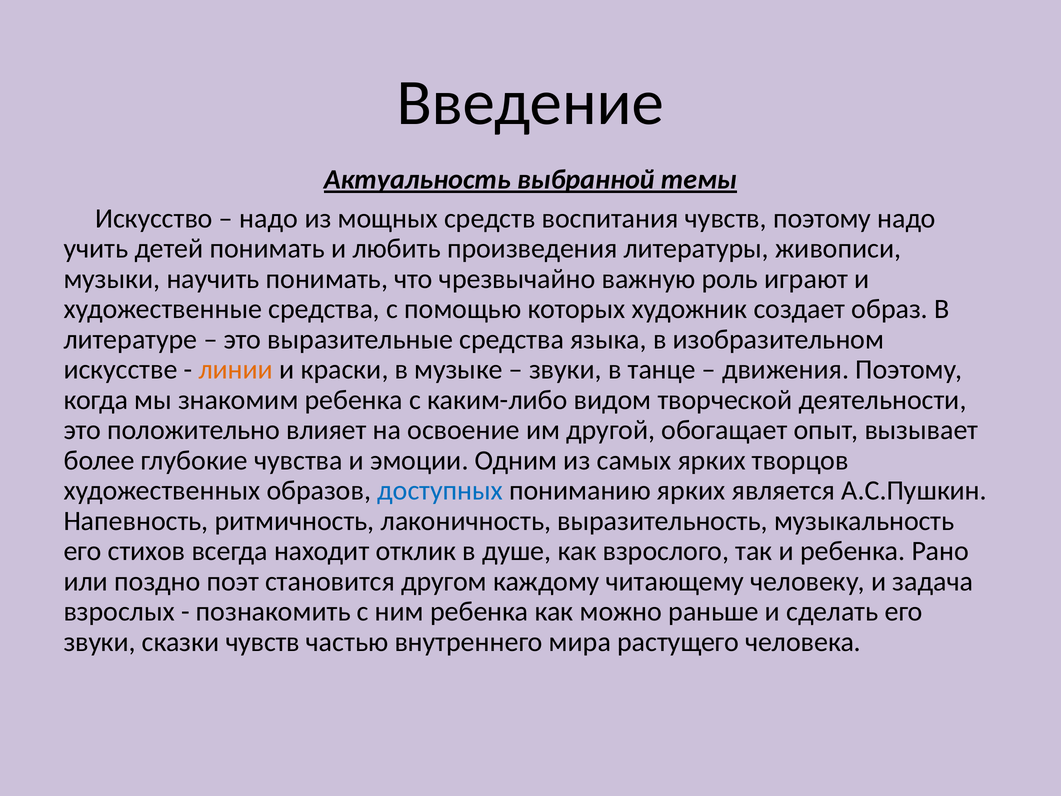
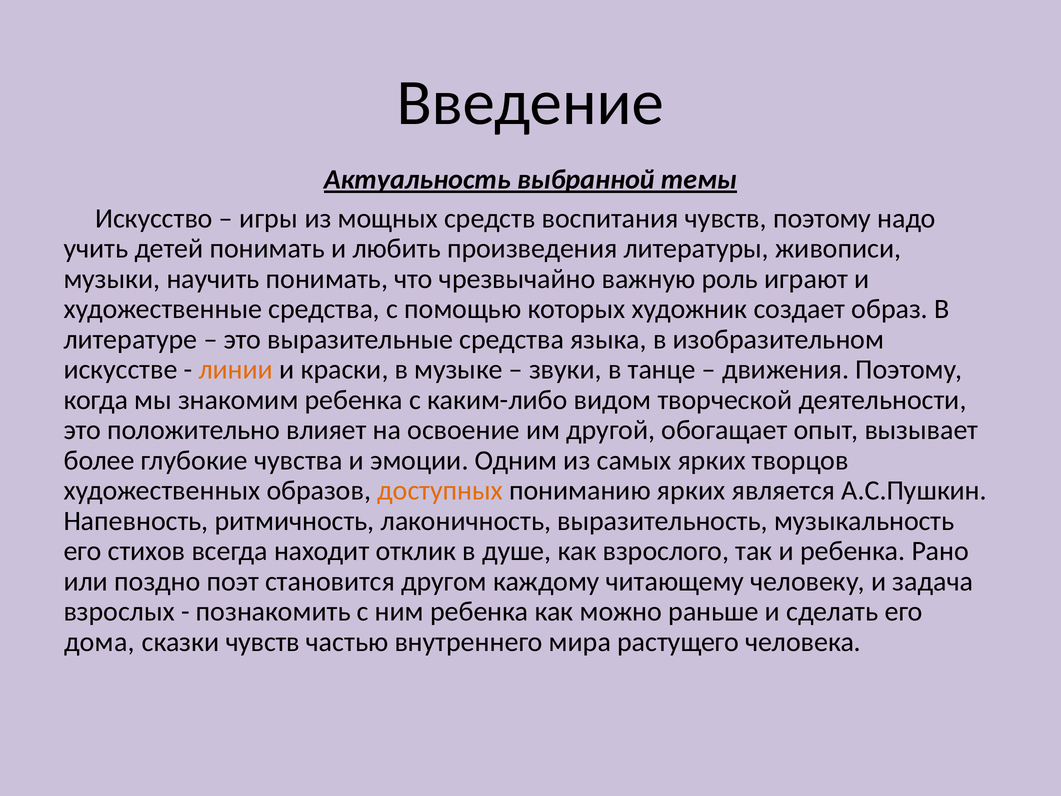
надо: надо -> игры (269, 218)
доступных colour: blue -> orange (440, 491)
звуки: звуки -> дома (99, 642)
